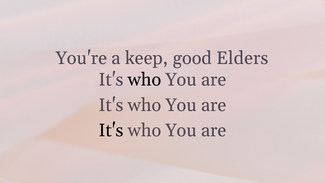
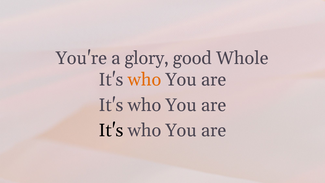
keep: keep -> glory (147, 58)
Elders: Elders -> Whole (242, 58)
who colour: black -> orange (145, 80)
